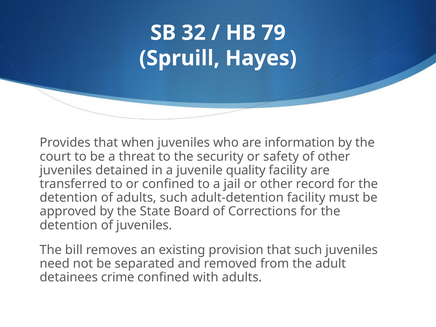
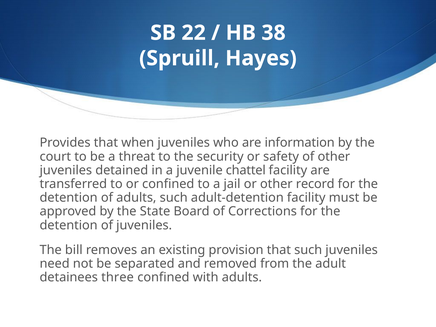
32: 32 -> 22 (194, 33)
79: 79 -> 38 (274, 33)
quality: quality -> chattel (246, 170)
crime: crime -> three (118, 277)
